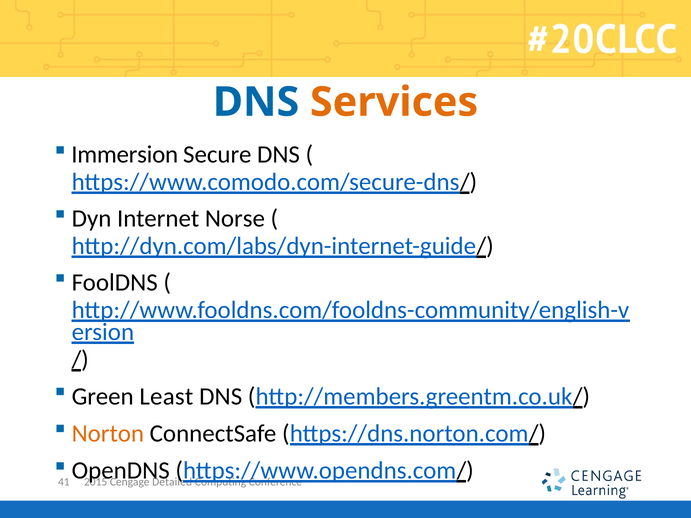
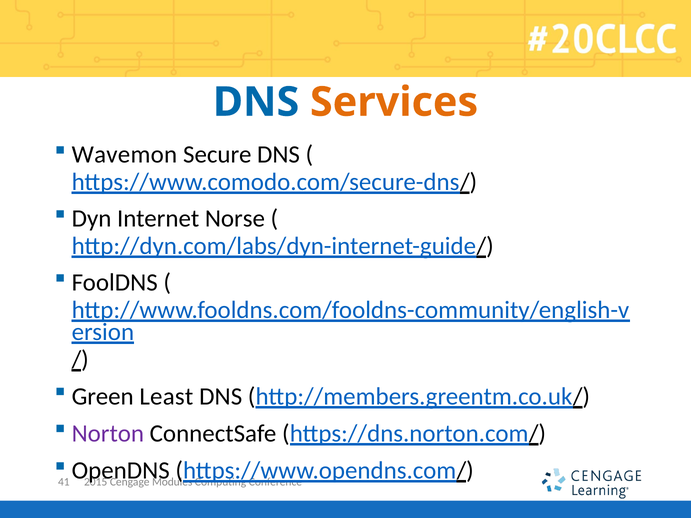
Immersion: Immersion -> Wavemon (124, 155)
Norton colour: orange -> purple (108, 434)
Detailed: Detailed -> Modules (172, 482)
